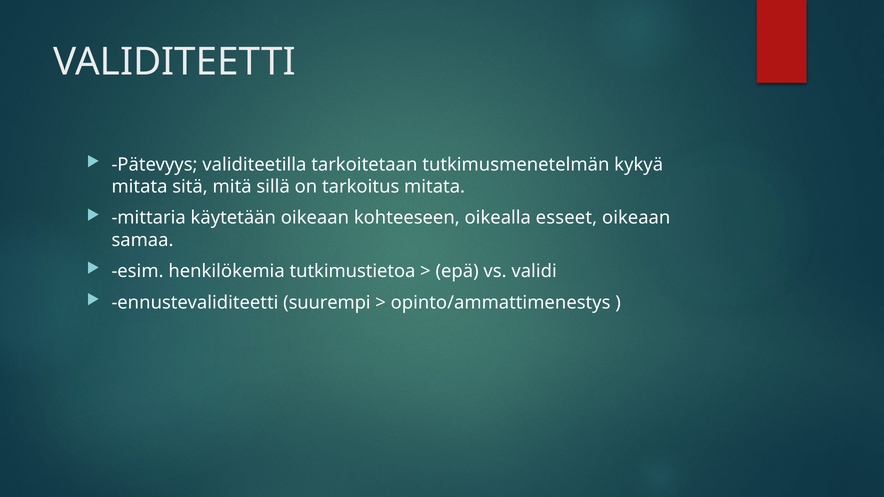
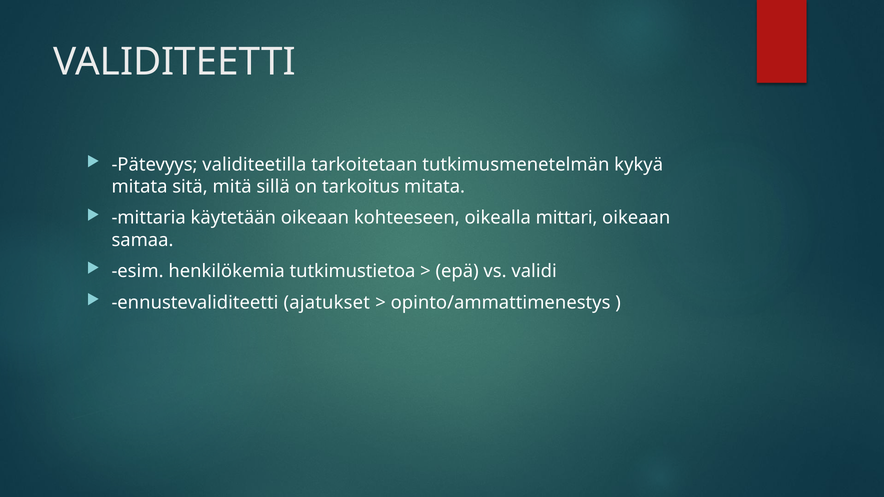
esseet: esseet -> mittari (567, 218)
suurempi: suurempi -> ajatukset (327, 303)
